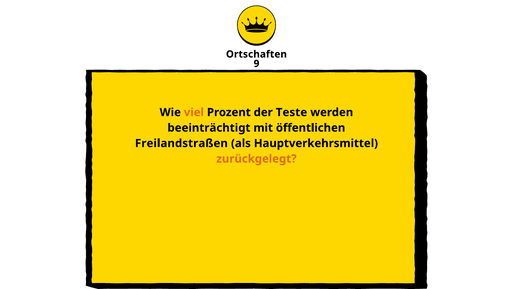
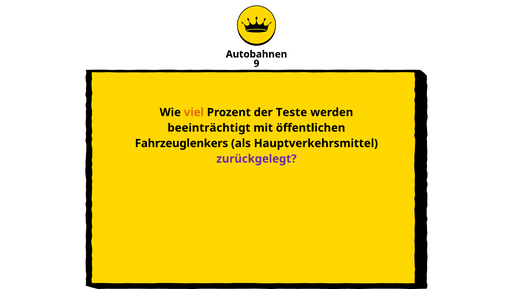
Ortschaften: Ortschaften -> Autobahnen (257, 54)
Freilandstraßen: Freilandstraßen -> Fahrzeuglenkers (182, 143)
zurückgelegt colour: orange -> purple (256, 159)
